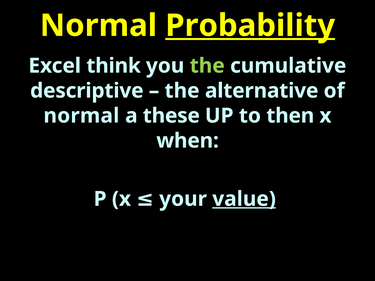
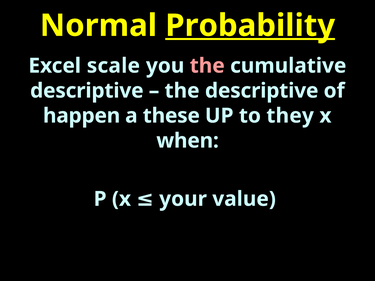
think: think -> scale (113, 66)
the colour: light green -> pink (207, 66)
the alternative: alternative -> descriptive (262, 91)
normal: normal -> happen (82, 116)
then: then -> they (290, 116)
value underline: present -> none (244, 199)
